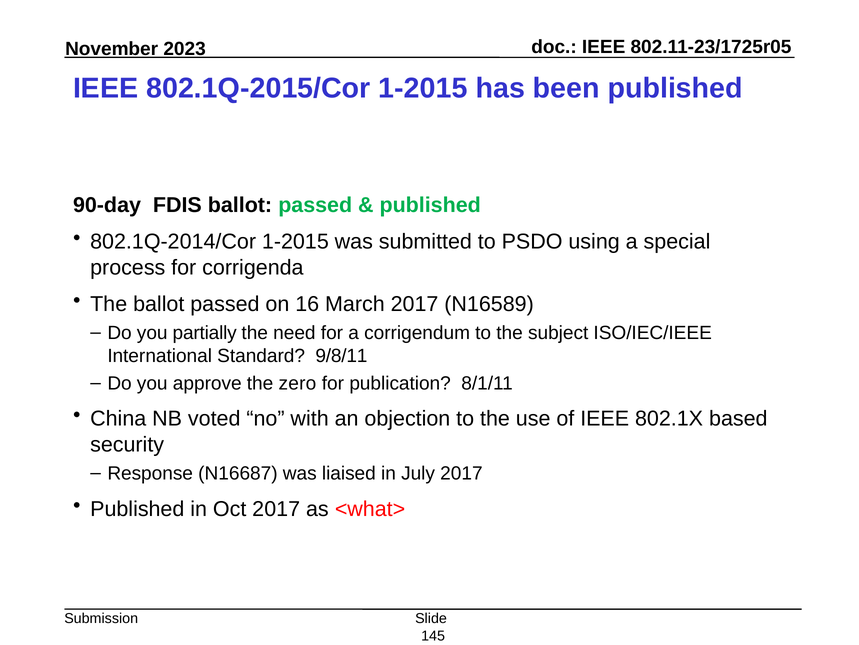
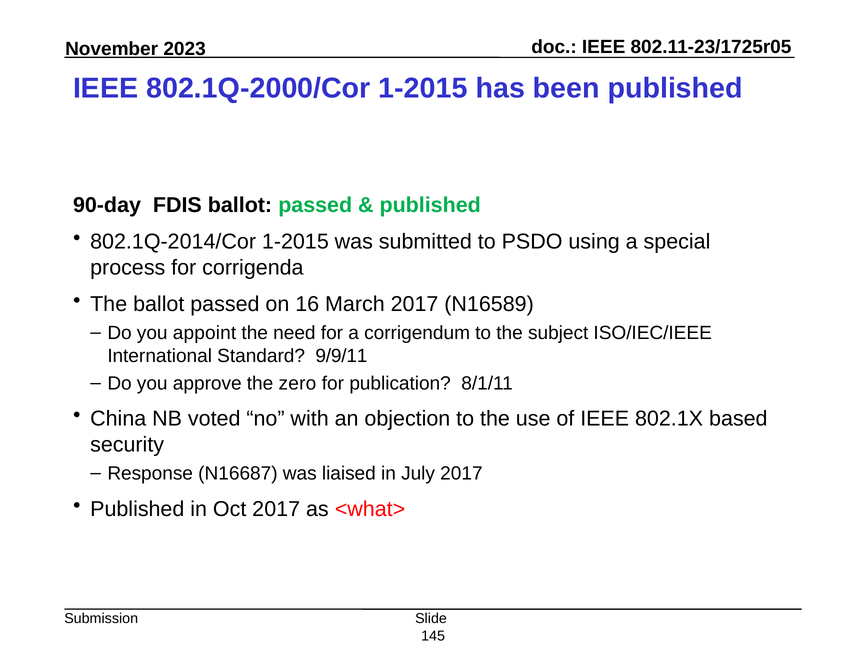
802.1Q-2015/Cor: 802.1Q-2015/Cor -> 802.1Q-2000/Cor (258, 88)
partially: partially -> appoint (205, 333)
9/8/11: 9/8/11 -> 9/9/11 (341, 355)
